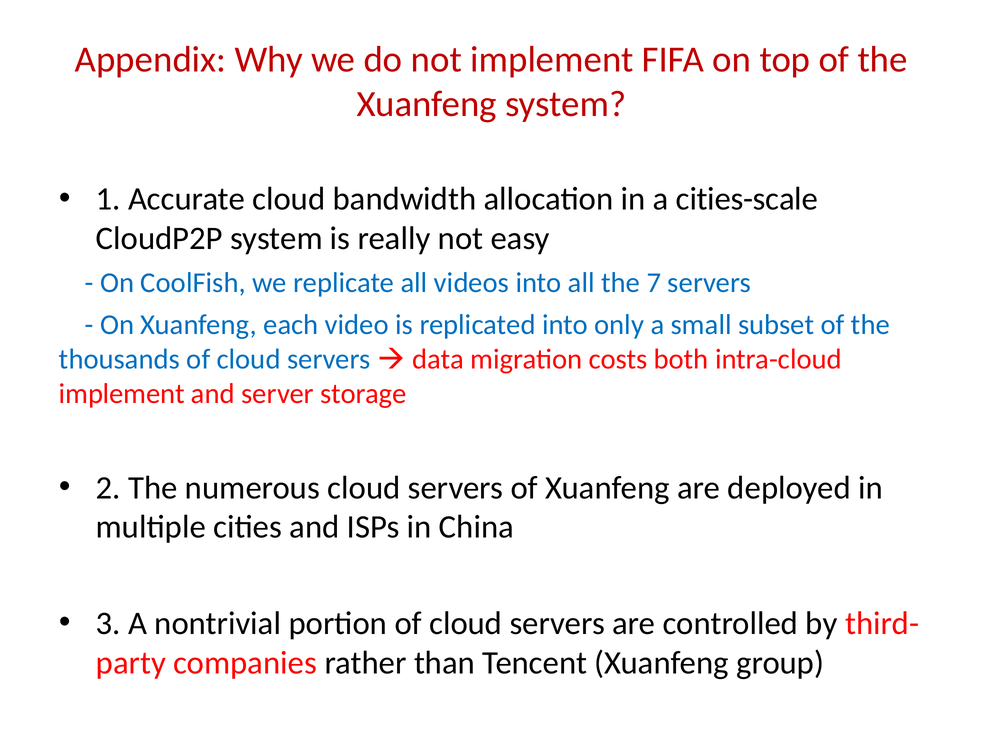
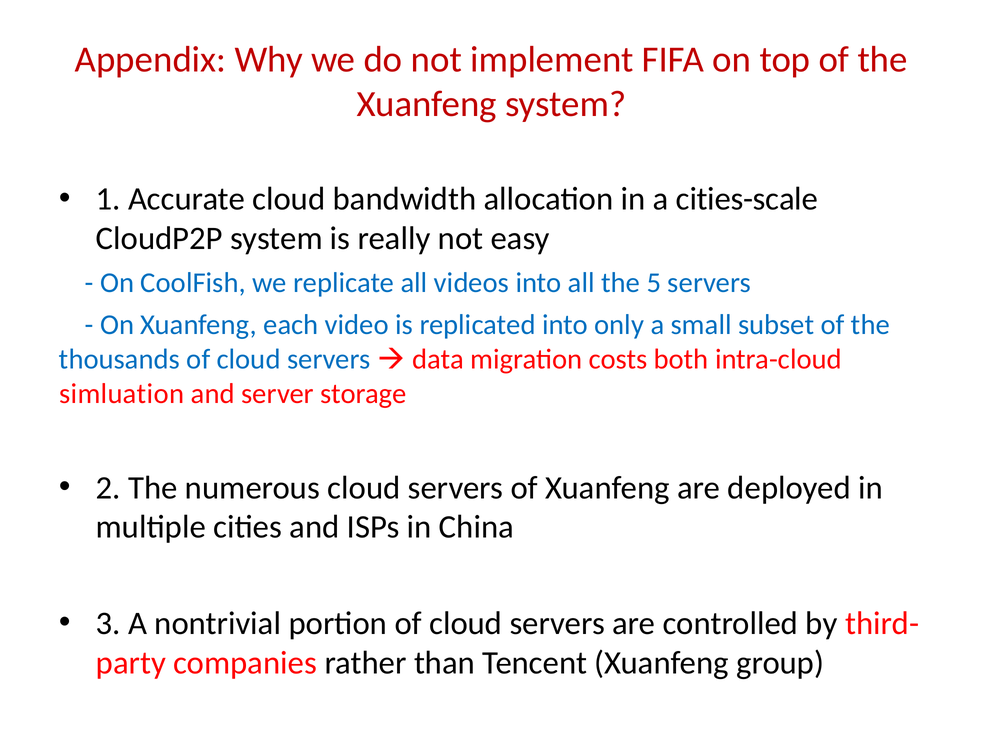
7: 7 -> 5 (654, 282)
implement: implement -> simluation (122, 393)
